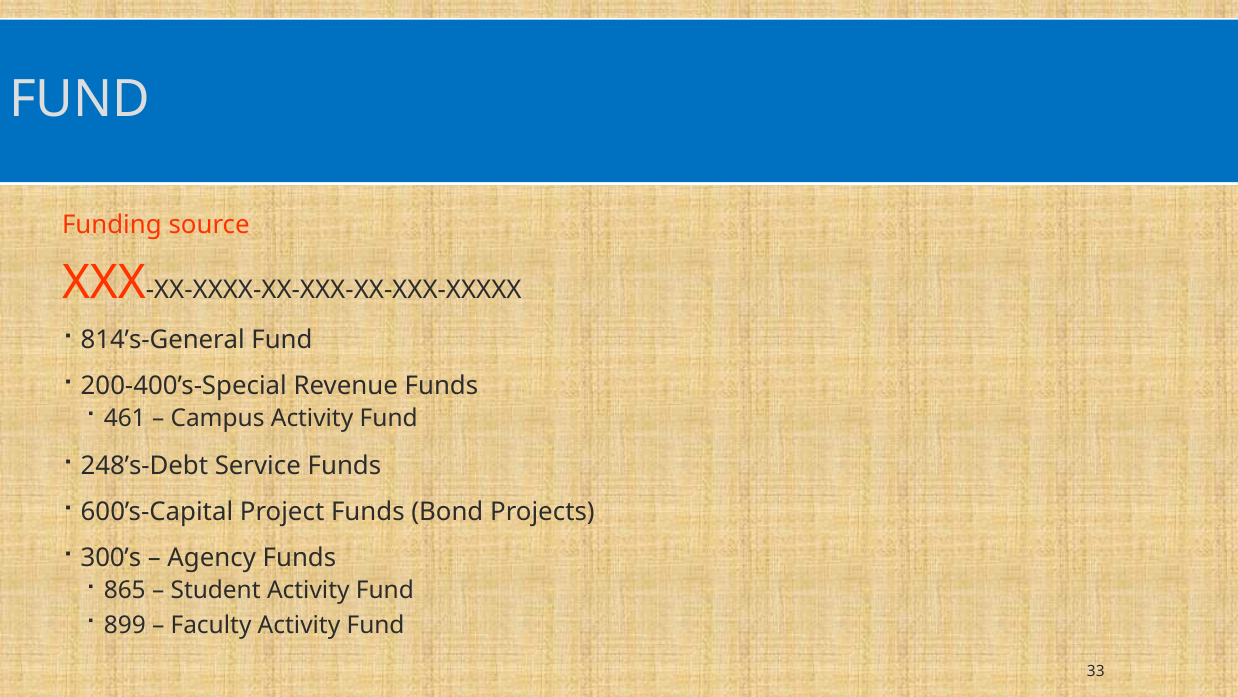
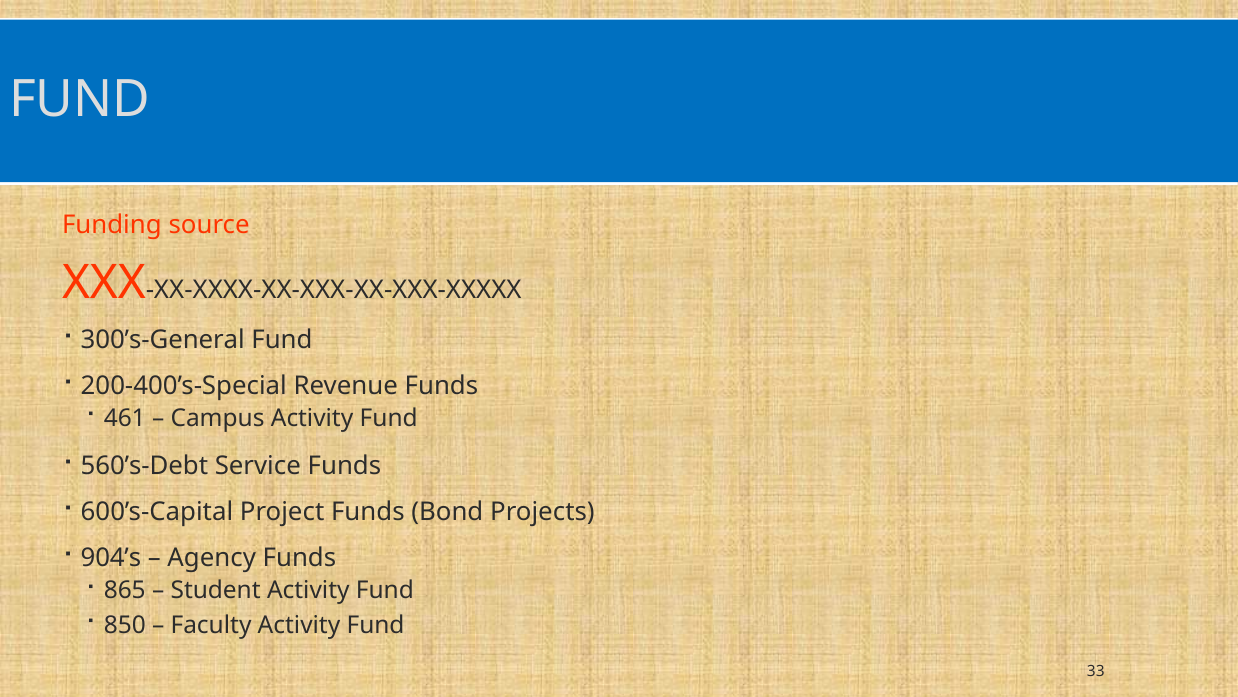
814’s-General: 814’s-General -> 300’s-General (163, 340)
248’s-Debt: 248’s-Debt -> 560’s-Debt (144, 466)
300’s: 300’s -> 904’s (111, 558)
899: 899 -> 850 (125, 624)
